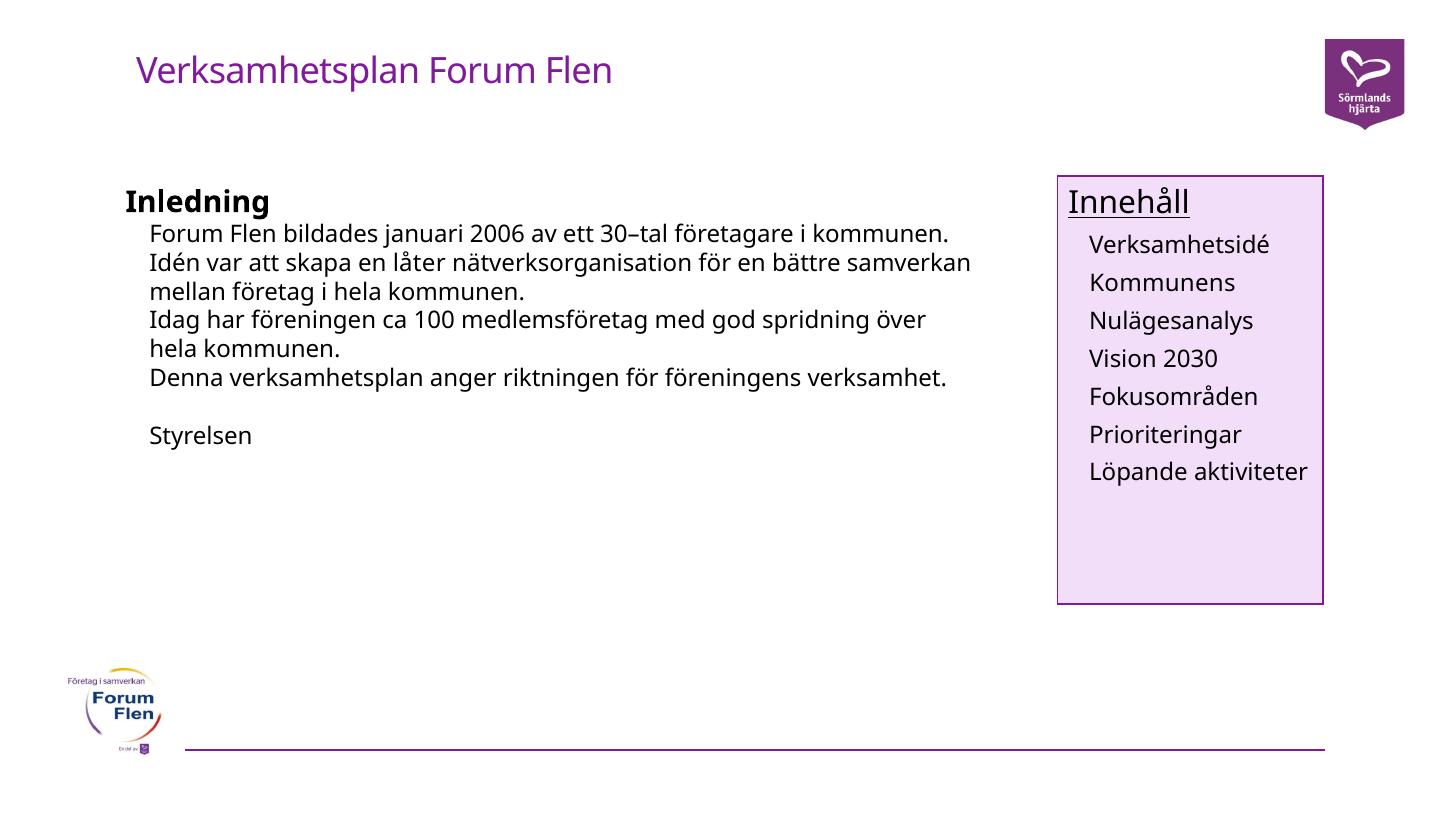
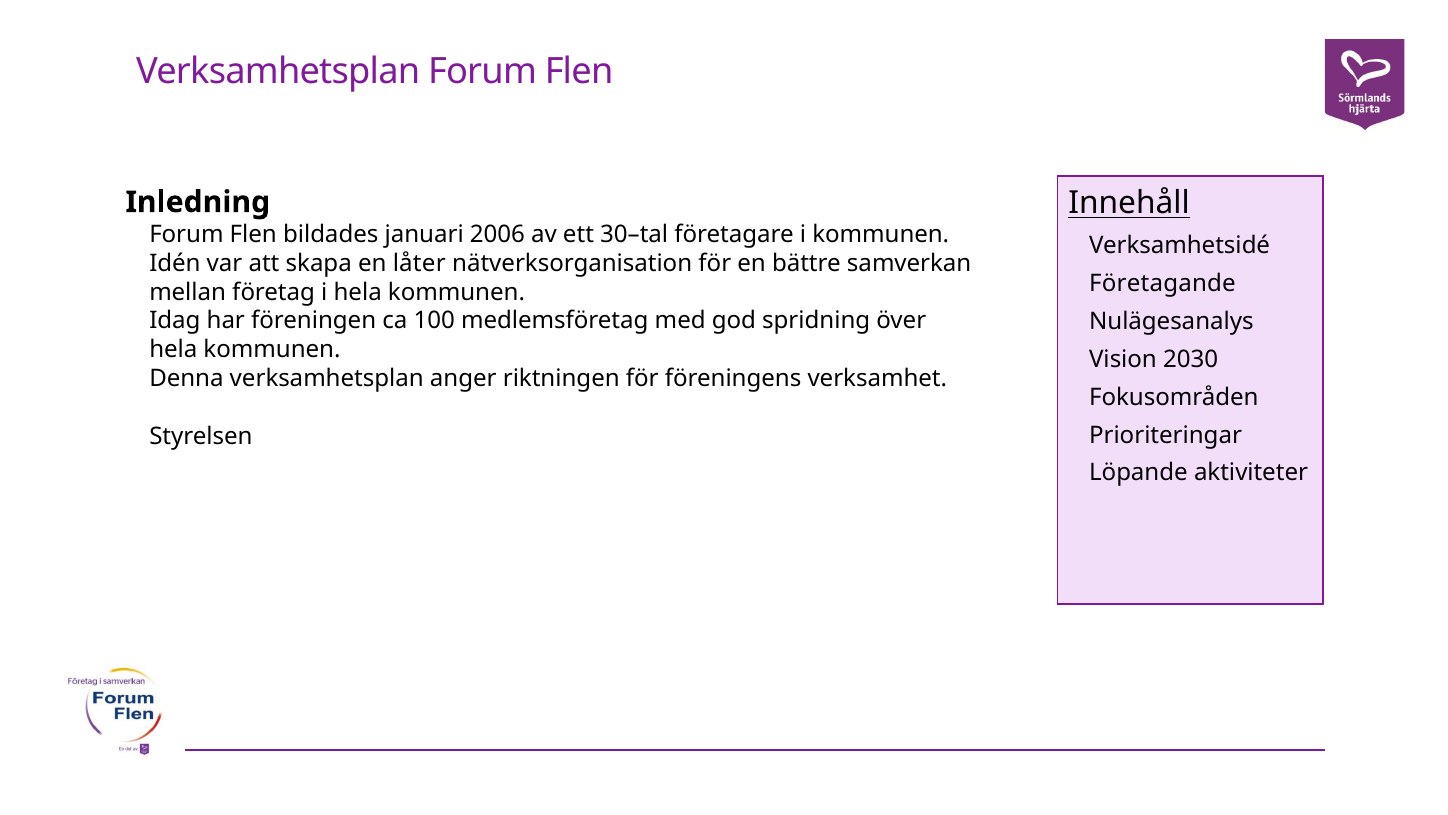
Kommunens: Kommunens -> Företagande (1162, 283)
